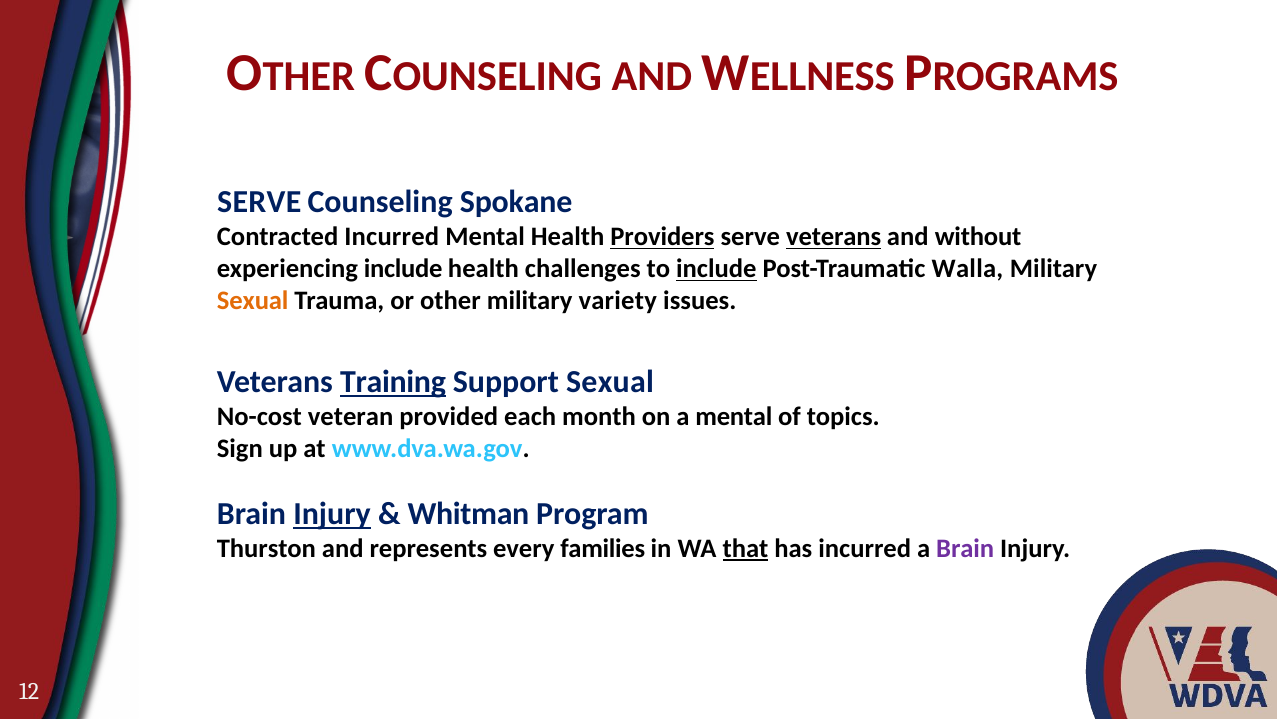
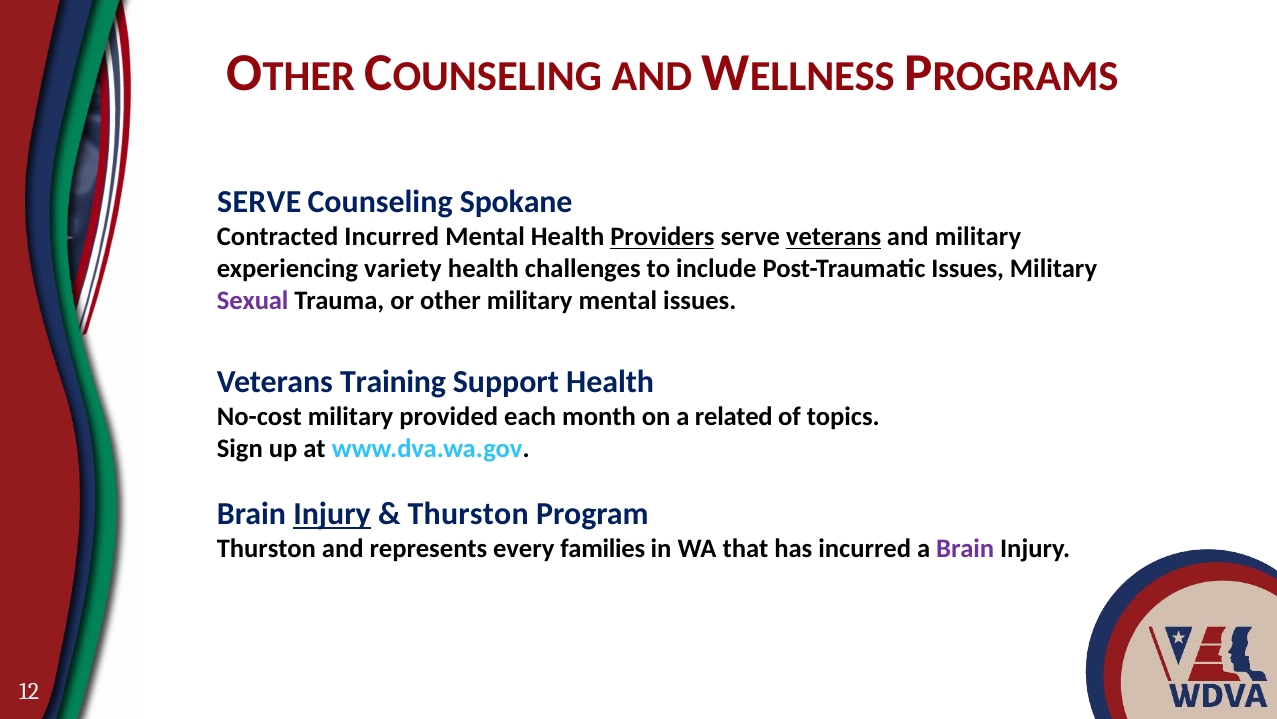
and without: without -> military (978, 237)
experiencing include: include -> variety (403, 269)
include underline: present -> none (716, 269)
Post-Traumatic Walla: Walla -> Issues (968, 269)
Sexual colour: orange -> purple (253, 301)
military variety: variety -> mental (618, 301)
Training underline: present -> none (393, 382)
Support Sexual: Sexual -> Health (610, 382)
No-cost veteran: veteran -> military (351, 417)
a mental: mental -> related (734, 417)
Whitman: Whitman -> Thurston (468, 513)
that underline: present -> none (746, 548)
